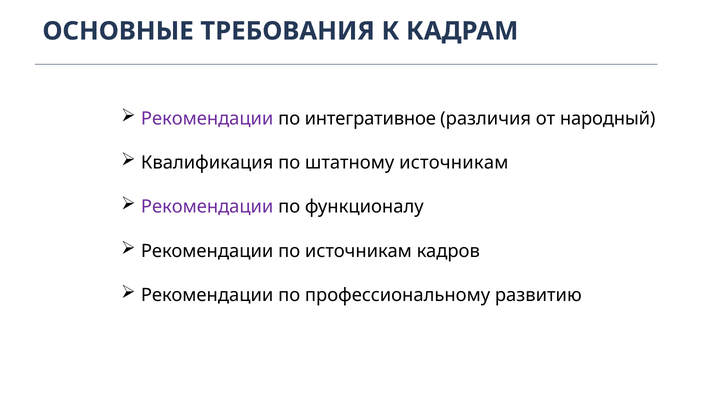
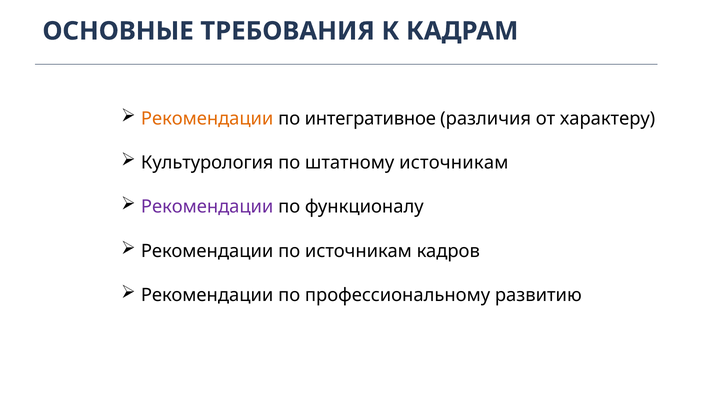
Рекомендации colour: purple -> orange (207, 119)
народный: народный -> характеру (608, 119)
Квалификация: Квалификация -> Культурология (207, 163)
